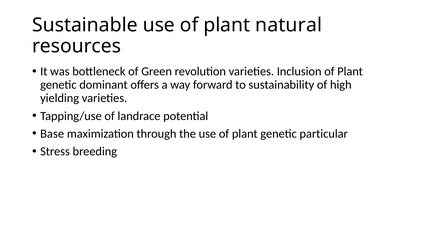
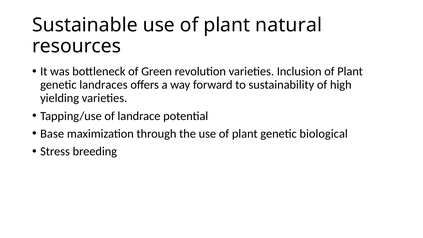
dominant: dominant -> landraces (103, 85)
particular: particular -> biological (324, 134)
